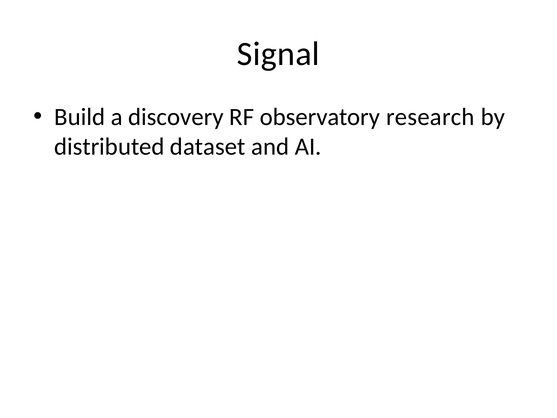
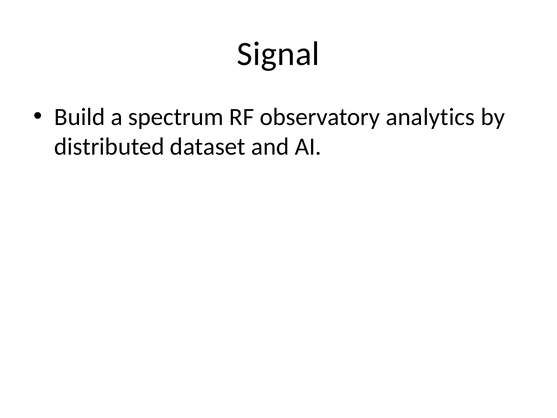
discovery: discovery -> spectrum (176, 117)
research: research -> analytics (430, 117)
